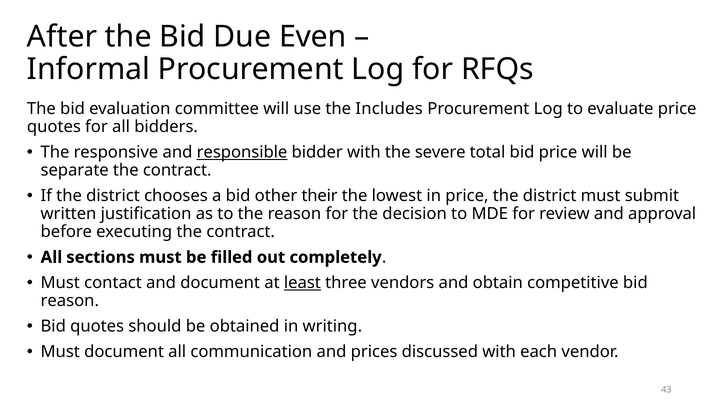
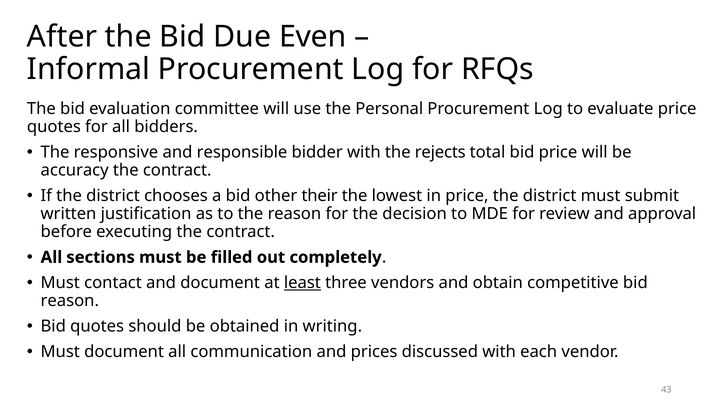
Includes: Includes -> Personal (389, 109)
responsible underline: present -> none (242, 152)
severe: severe -> rejects (440, 152)
separate: separate -> accuracy (75, 170)
